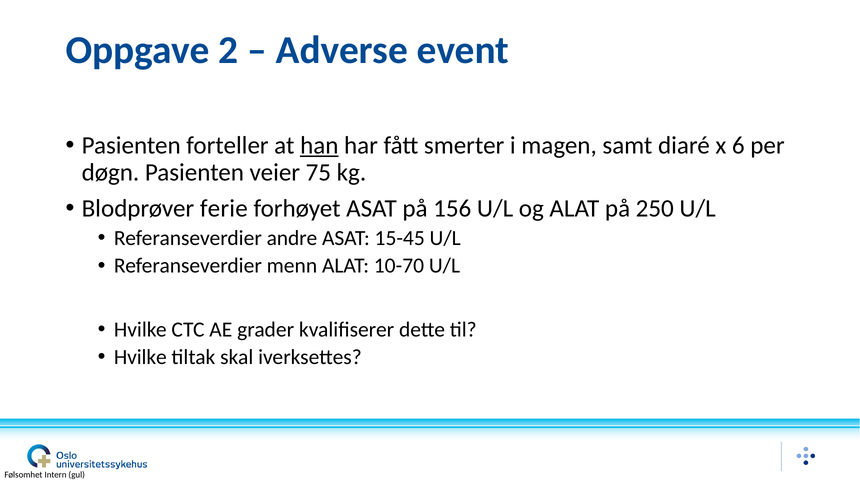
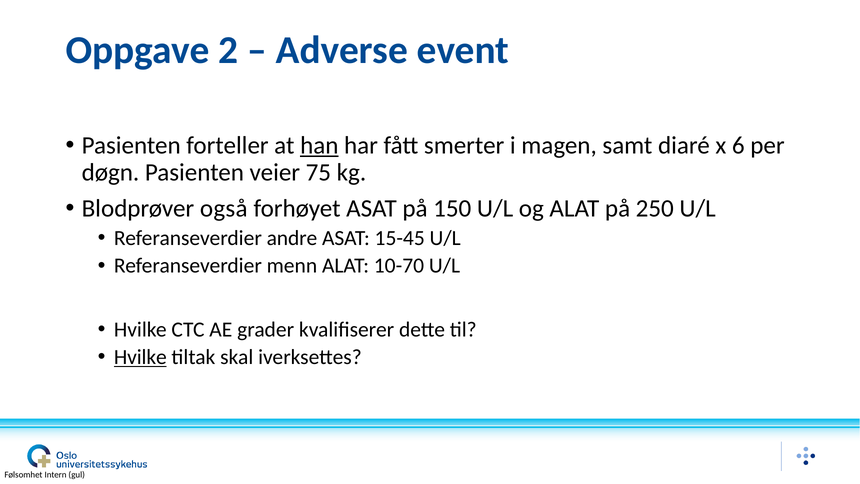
ferie: ferie -> også (224, 208)
156: 156 -> 150 (452, 208)
Hvilke underline: none -> present (140, 357)
